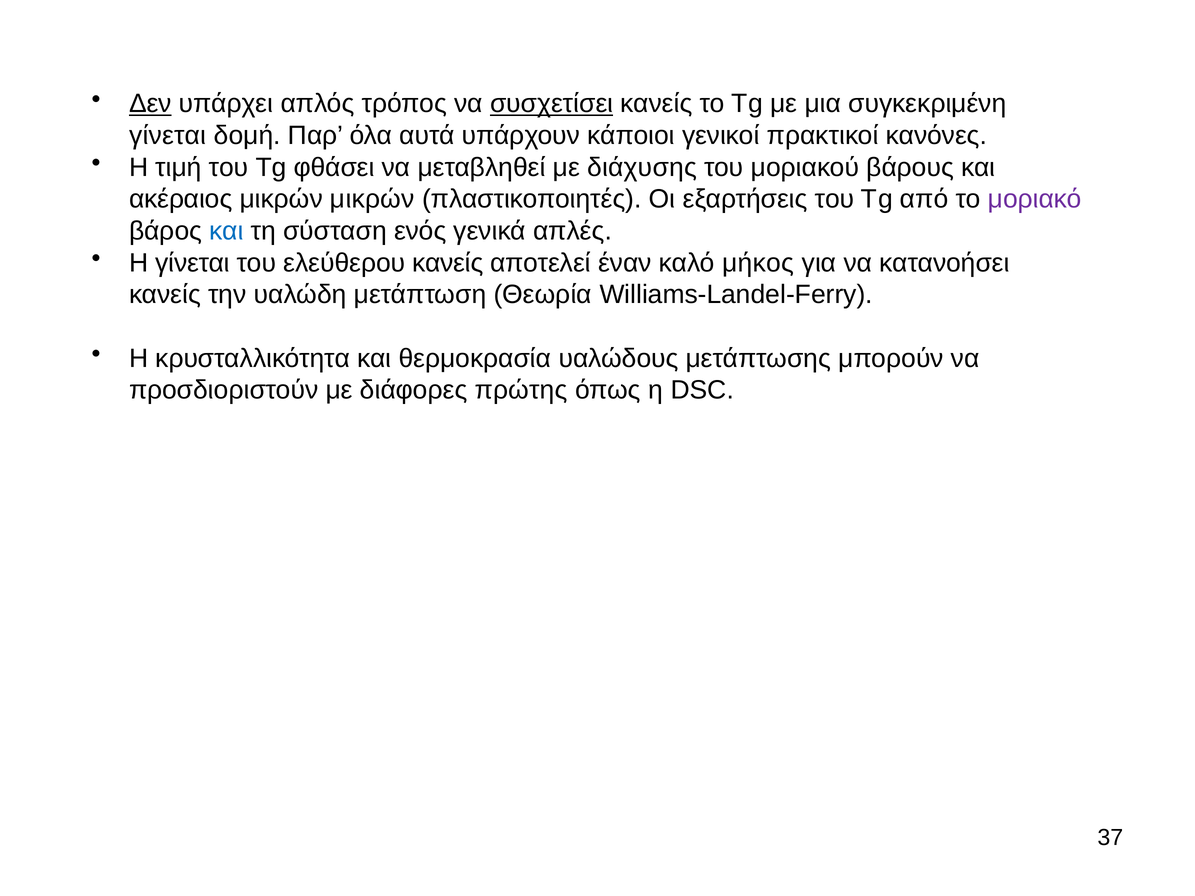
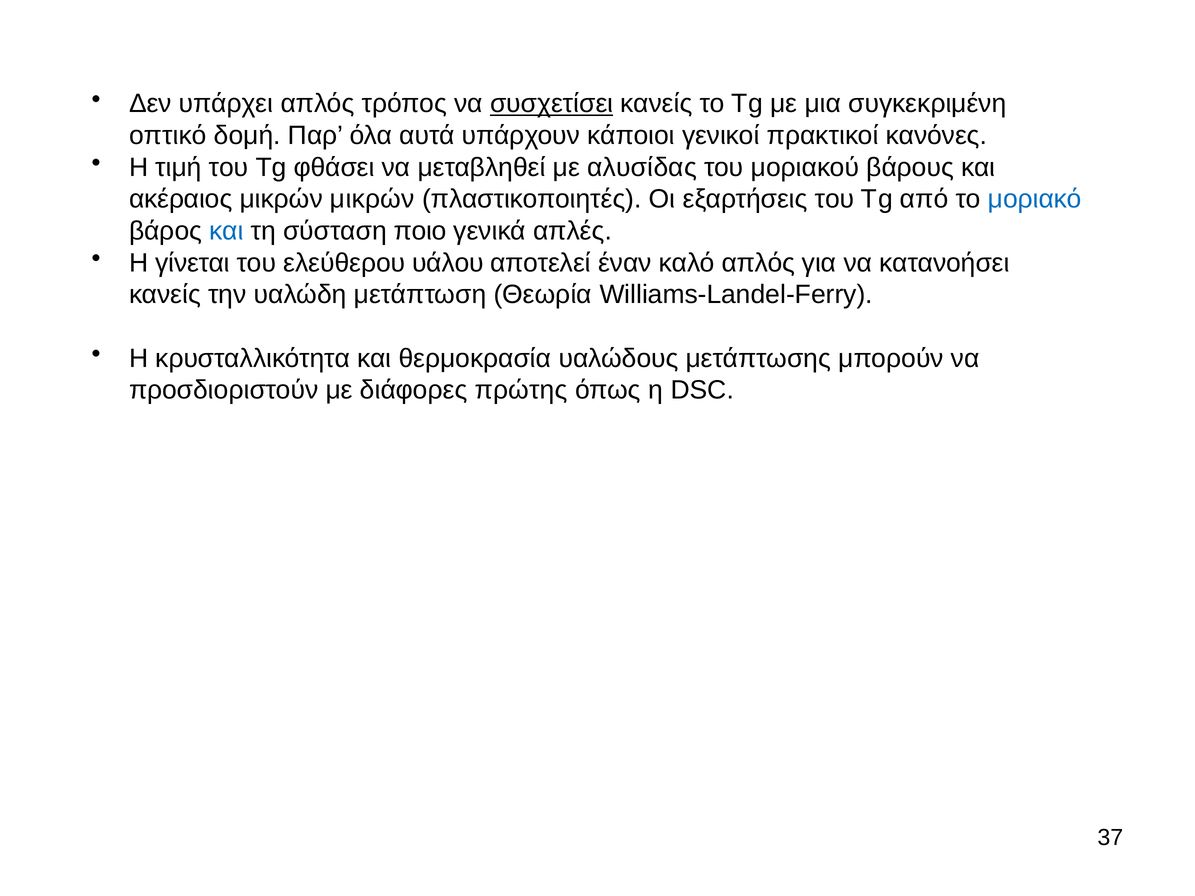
Δεν underline: present -> none (150, 104)
γίνεται: γίνεται -> οπτικό (168, 136)
διάχυσης: διάχυσης -> αλυσίδας (642, 167)
μοριακό colour: purple -> blue (1035, 199)
ενός: ενός -> ποιο (420, 231)
ελεύθερου κανείς: κανείς -> υάλου (448, 263)
καλό μήκος: μήκος -> απλός (758, 263)
